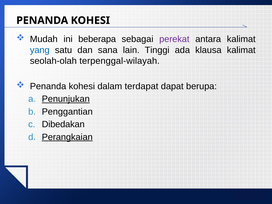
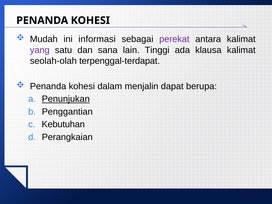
beberapa: beberapa -> informasi (97, 39)
yang colour: blue -> purple (40, 50)
terpenggal-wilayah: terpenggal-wilayah -> terpenggal-terdapat (120, 61)
terdapat: terdapat -> menjalin (142, 86)
Dibedakan: Dibedakan -> Kebutuhan (63, 124)
Perangkaian underline: present -> none (67, 137)
